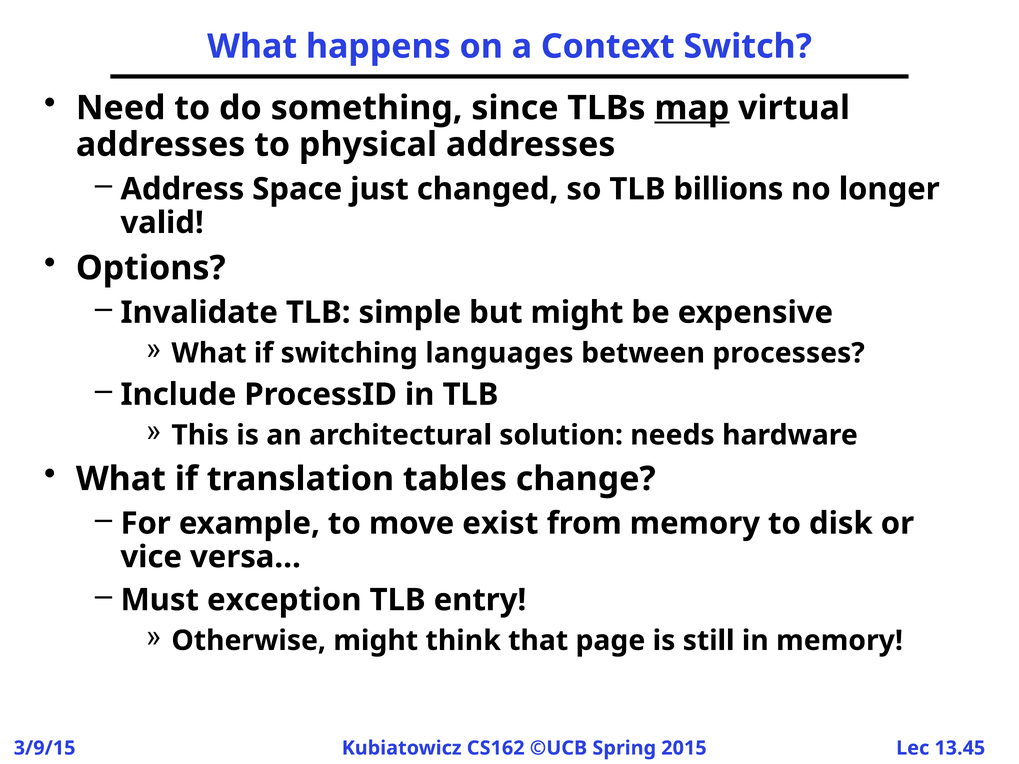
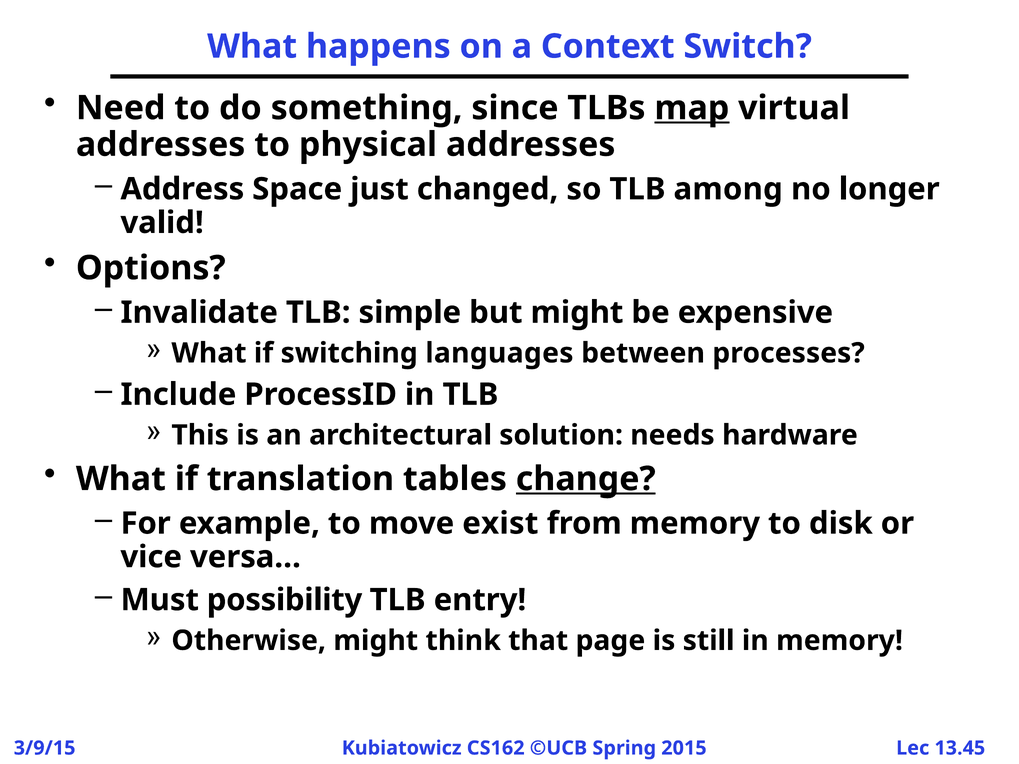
billions: billions -> among (728, 189)
change underline: none -> present (586, 479)
exception: exception -> possibility (285, 600)
